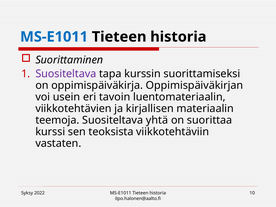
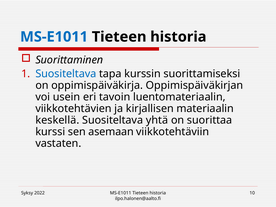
Suositeltava colour: purple -> blue (66, 74)
teemoja: teemoja -> keskellä (57, 120)
teoksista: teoksista -> asemaan (111, 132)
